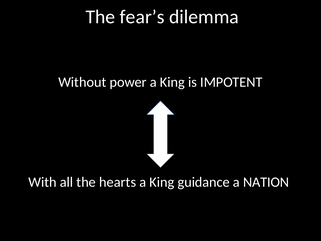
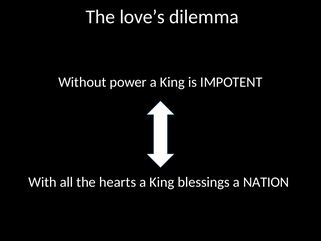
fear’s: fear’s -> love’s (142, 17)
guidance: guidance -> blessings (204, 182)
